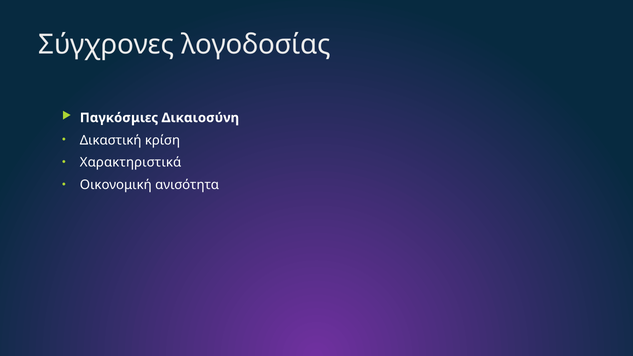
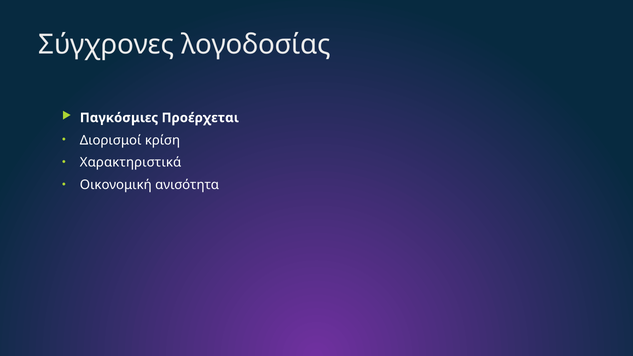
Δικαιοσύνη: Δικαιοσύνη -> Προέρχεται (200, 118)
Δικαστική: Δικαστική -> Διορισμοί (111, 140)
